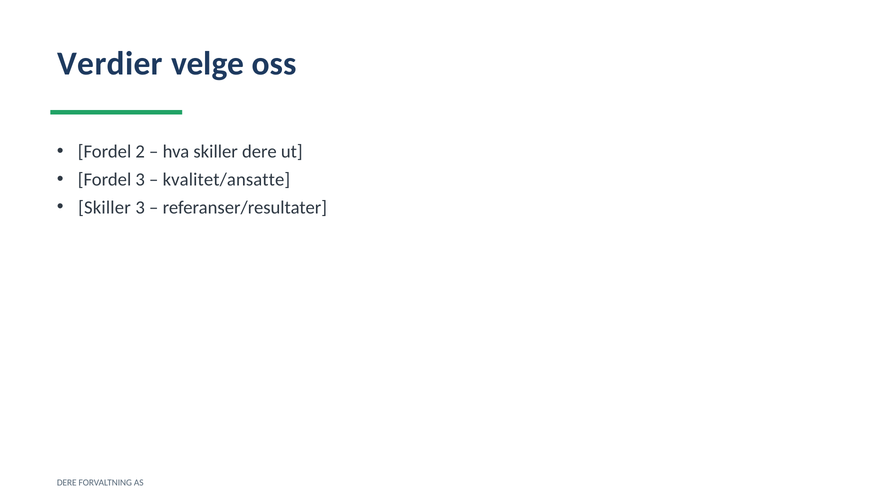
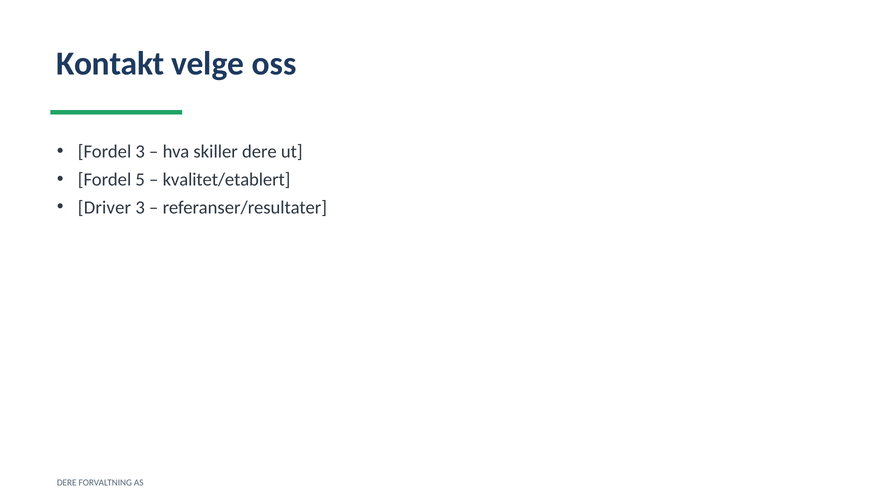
Verdier: Verdier -> Kontakt (110, 64)
Fordel 2: 2 -> 3 (140, 151)
Fordel 3: 3 -> 5 (140, 179)
kvalitet/ansatte: kvalitet/ansatte -> kvalitet/etablert (226, 179)
Skiller: Skiller -> Driver (104, 207)
